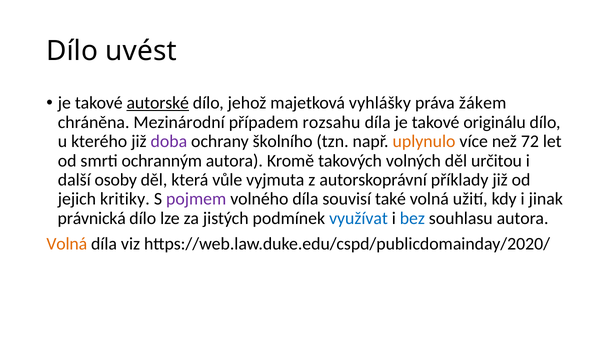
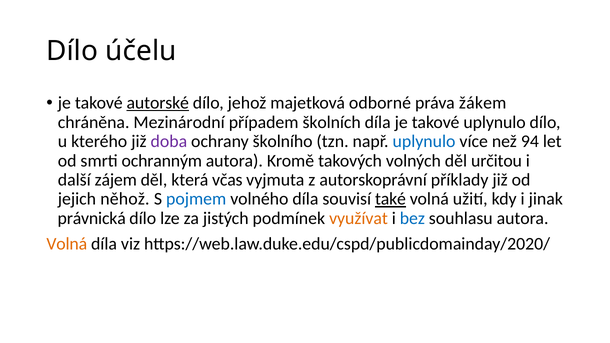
uvést: uvést -> účelu (141, 51)
vyhlášky: vyhlášky -> odborné (380, 103)
rozsahu: rozsahu -> školních (332, 122)
takové originálu: originálu -> uplynulo (495, 122)
uplynulo colour: orange -> blue (424, 142)
72: 72 -> 94 (530, 142)
osoby: osoby -> zájem (116, 180)
vůle: vůle -> včas (227, 180)
kritiky: kritiky -> něhož (125, 199)
pojmem colour: purple -> blue (196, 199)
také underline: none -> present (391, 199)
využívat colour: blue -> orange (358, 218)
